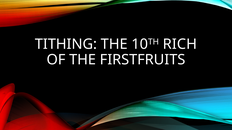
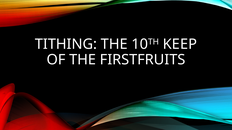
RICH: RICH -> KEEP (180, 44)
